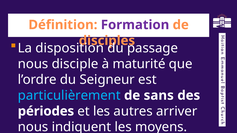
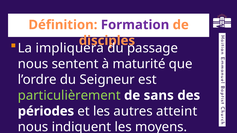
disposition: disposition -> impliquera (70, 48)
disciple: disciple -> sentent (75, 64)
particulièrement colour: light blue -> light green (69, 96)
arriver: arriver -> atteint (177, 111)
